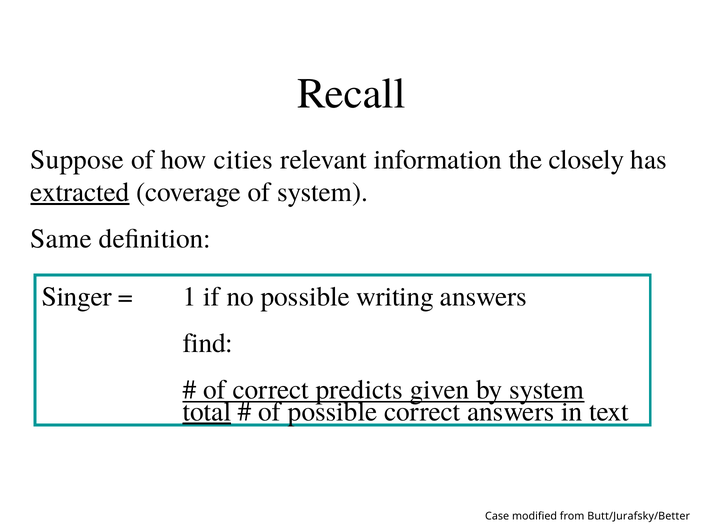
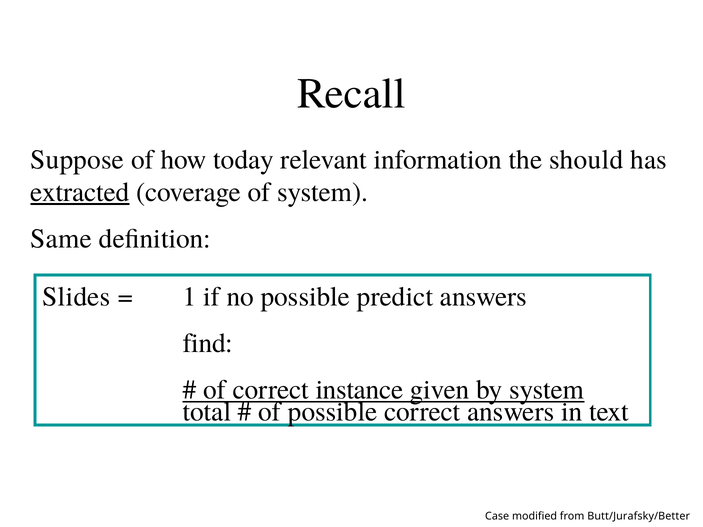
cities: cities -> today (244, 160)
closely: closely -> should (586, 160)
Singer: Singer -> Slides (76, 297)
writing: writing -> predict (395, 297)
predicts: predicts -> instance (359, 390)
total underline: present -> none (207, 412)
